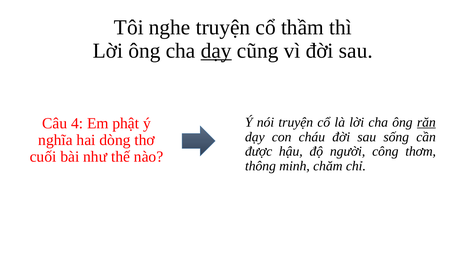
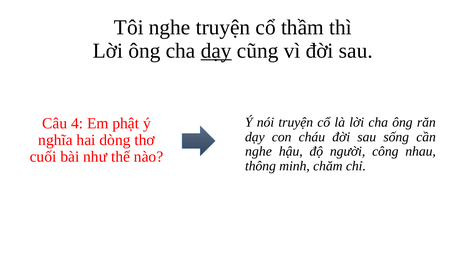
răn underline: present -> none (426, 122)
được: được -> nghe (259, 152)
thơm: thơm -> nhau (421, 152)
